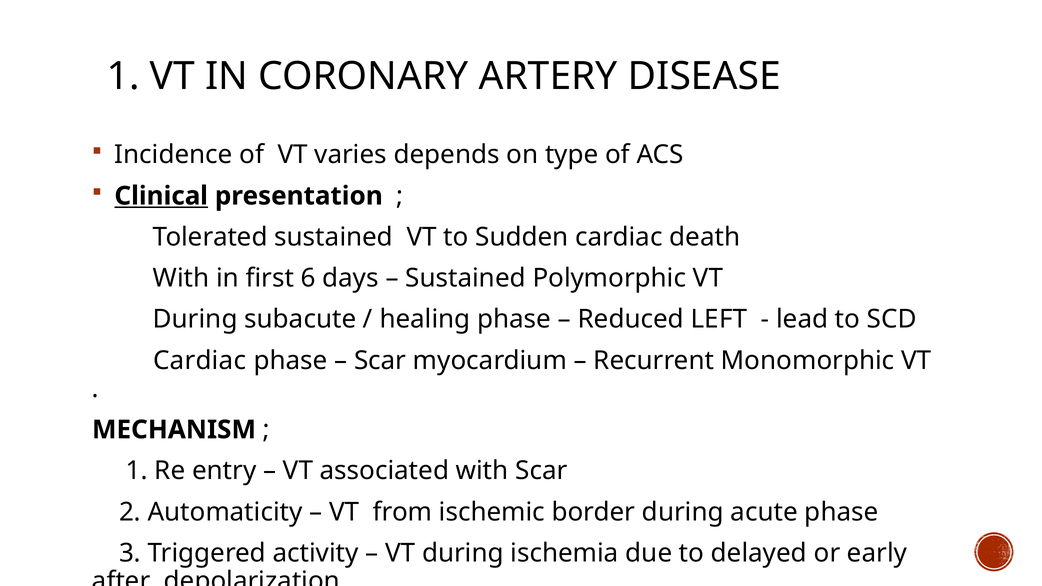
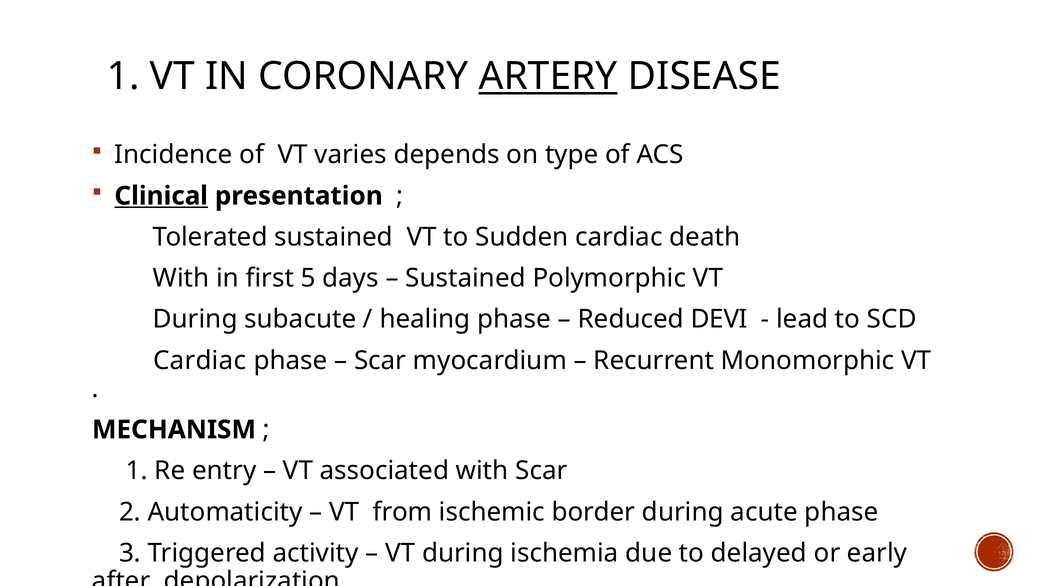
ARTERY underline: none -> present (548, 76)
6: 6 -> 5 (308, 278)
LEFT: LEFT -> DEVI (719, 319)
